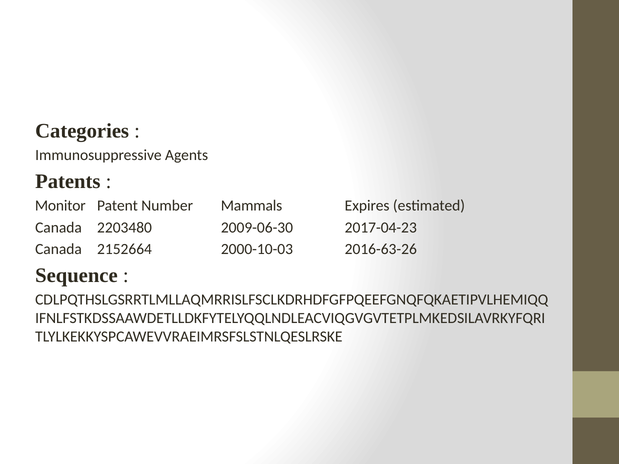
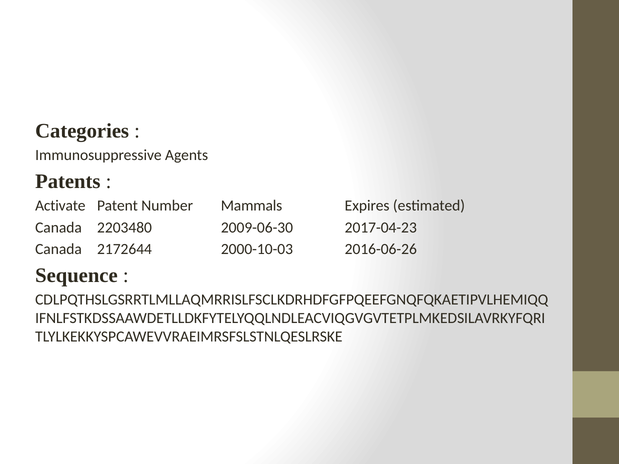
Monitor: Monitor -> Activate (60, 206)
2152664: 2152664 -> 2172644 (125, 249)
2016-63-26: 2016-63-26 -> 2016-06-26 (381, 249)
